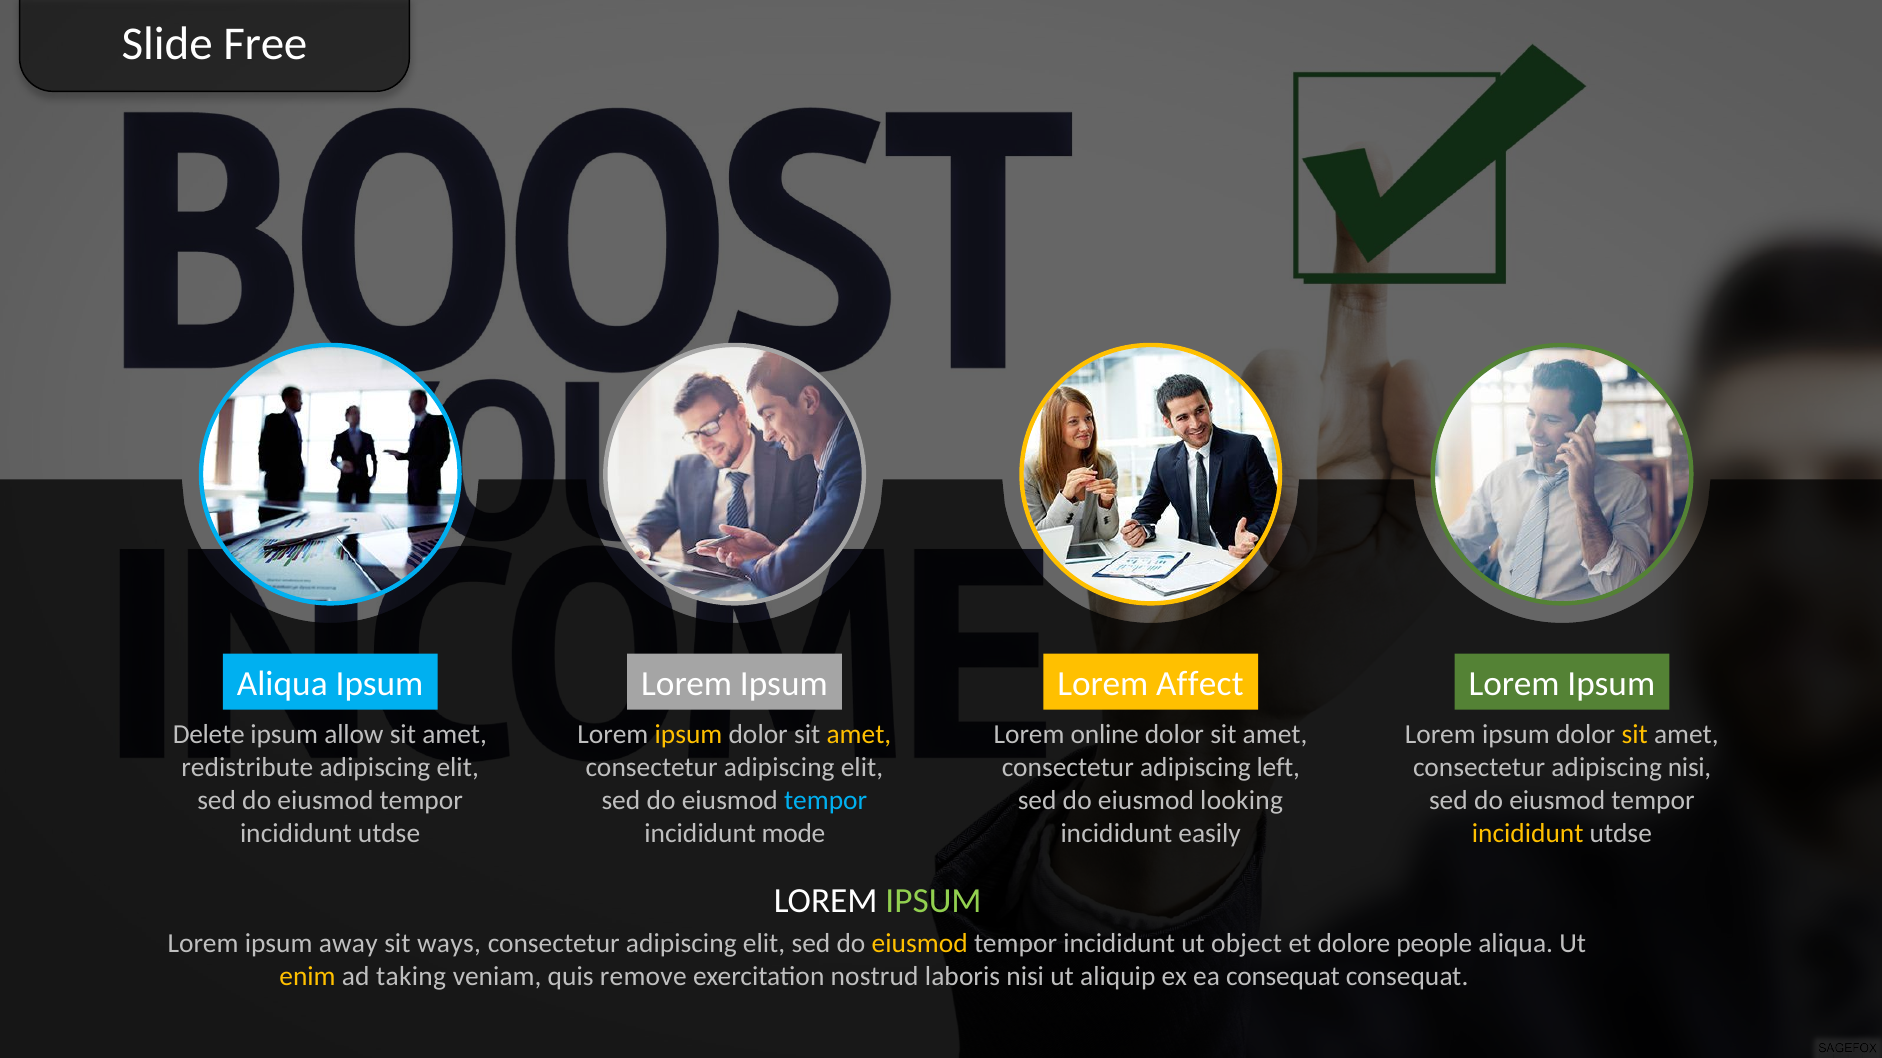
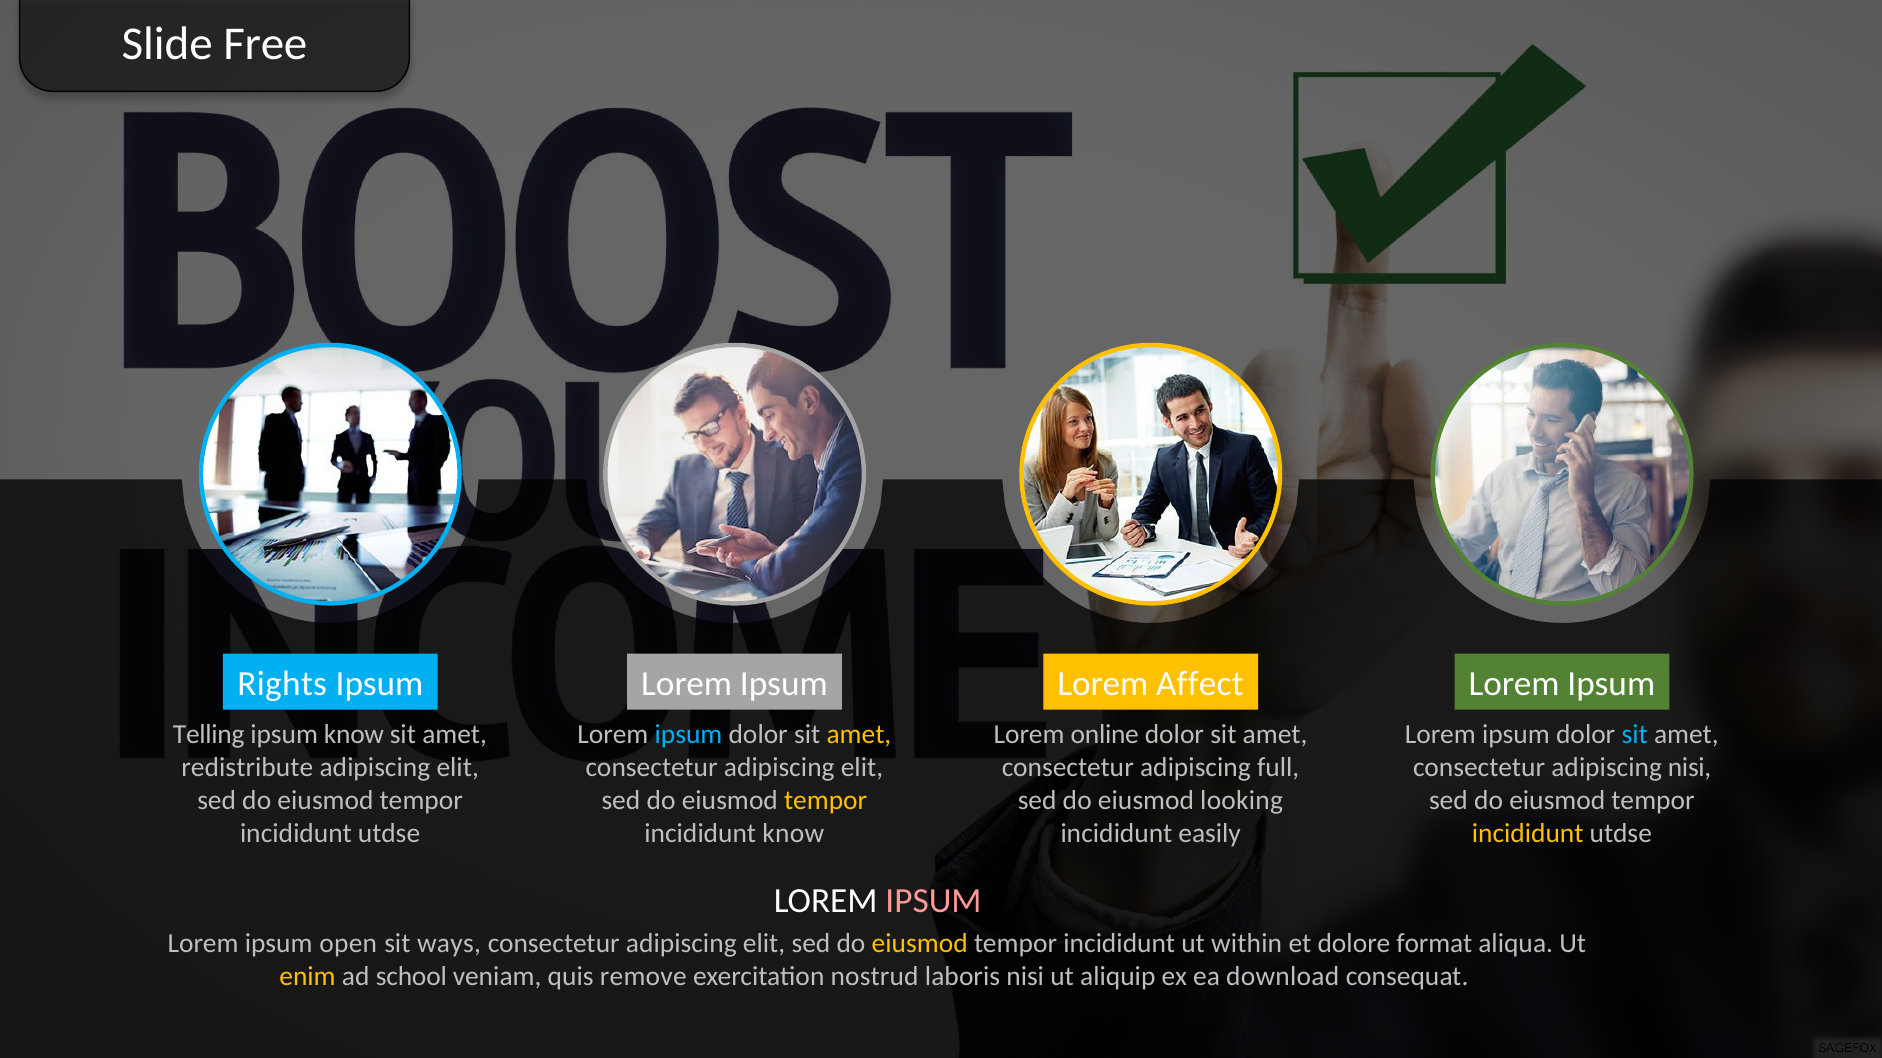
Aliqua: Aliqua -> Rights (282, 685)
Delete: Delete -> Telling (209, 735)
ipsum allow: allow -> know (354, 735)
ipsum colour: yellow -> light blue (688, 735)
sit colour: yellow -> light blue (1635, 735)
left: left -> full (1278, 768)
tempor colour: light blue -> yellow (826, 801)
incididunt mode: mode -> know (793, 834)
IPSUM colour: light green -> pink (934, 901)
away: away -> open (348, 944)
object: object -> within (1247, 944)
people: people -> format (1434, 944)
taking: taking -> school (411, 977)
ea consequat: consequat -> download (1283, 977)
